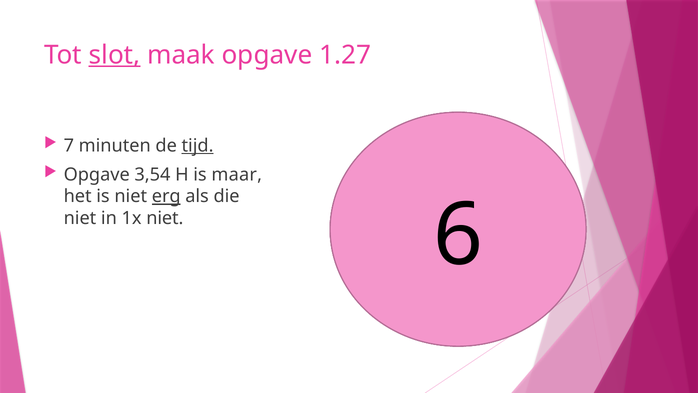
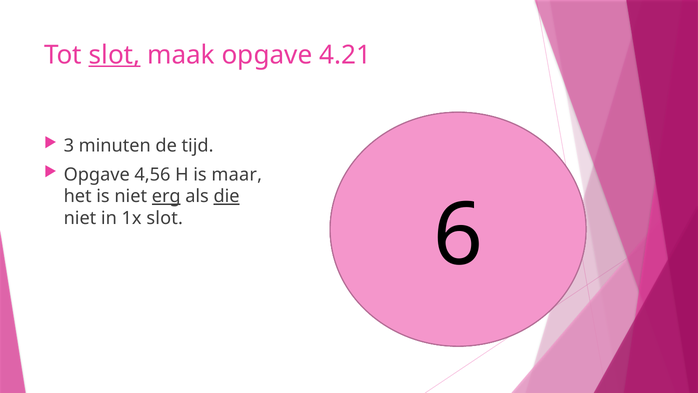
1.27: 1.27 -> 4.21 (345, 55)
7: 7 -> 3 (69, 145)
tijd underline: present -> none (198, 145)
3,54: 3,54 -> 4,56 (152, 174)
die underline: none -> present (227, 196)
1x niet: niet -> slot (165, 218)
